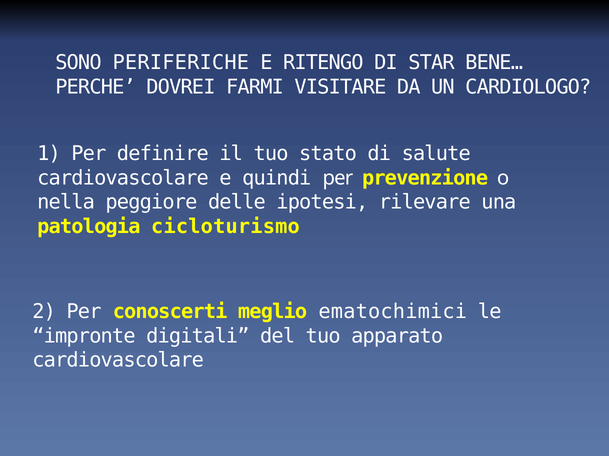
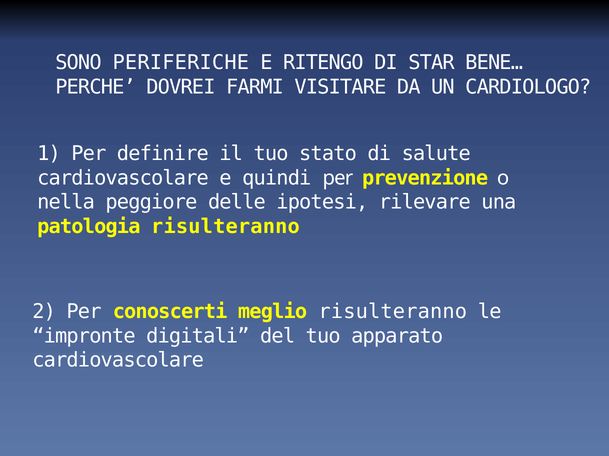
patologia cicloturismo: cicloturismo -> risulteranno (225, 227)
meglio ematochimici: ematochimici -> risulteranno (393, 312)
